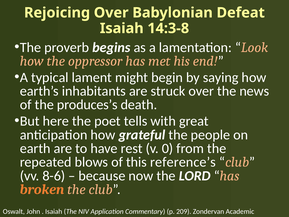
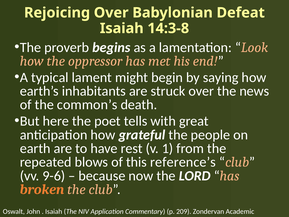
produces’s: produces’s -> common’s (87, 105)
0: 0 -> 1 (168, 148)
8-6: 8-6 -> 9-6 (54, 176)
